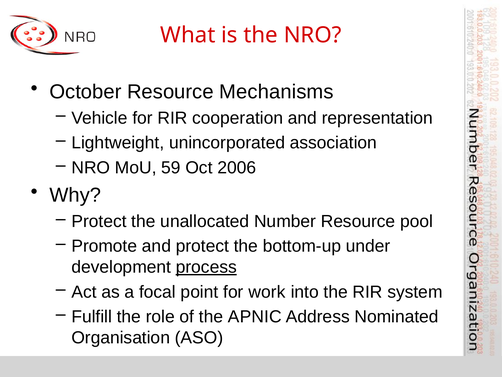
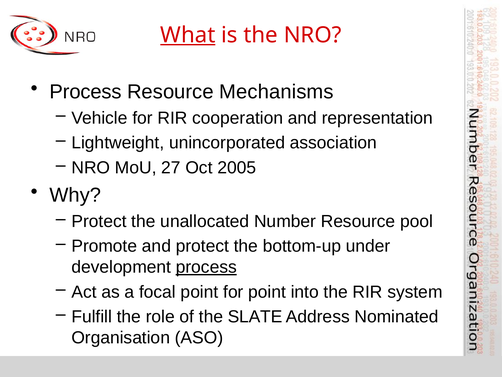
What underline: none -> present (188, 35)
October: October -> Process (86, 92)
59: 59 -> 27 (171, 167)
2006: 2006 -> 2005 (237, 167)
for work: work -> point (267, 292)
APNIC: APNIC -> SLATE (255, 316)
